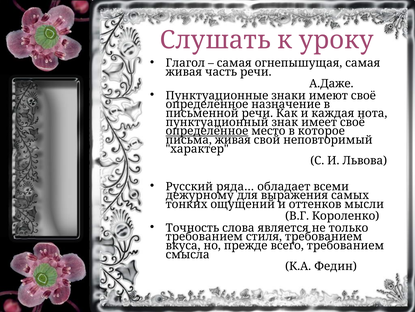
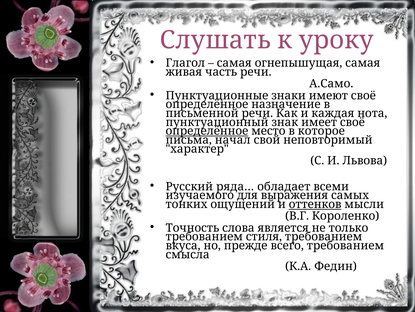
А.Даже: А.Даже -> А.Само (331, 84)
письма живая: живая -> начал (233, 140)
дежурному: дежурному -> изучаемого (200, 195)
оттенков underline: none -> present (315, 204)
